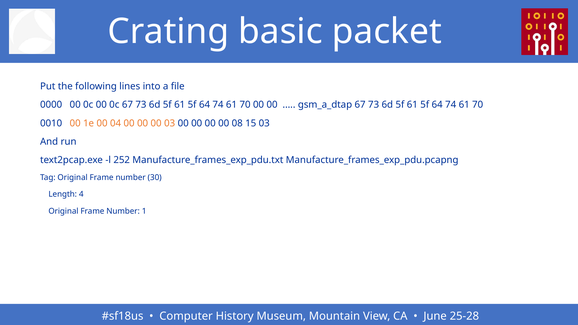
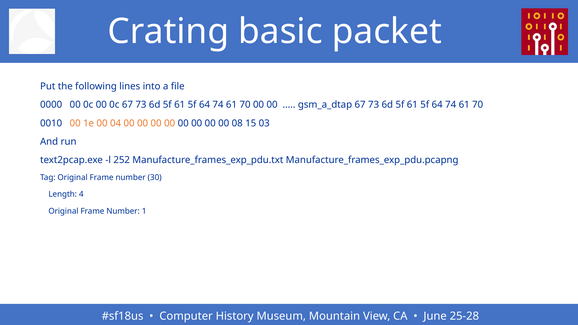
03: 03 -> 00 (170, 123)
